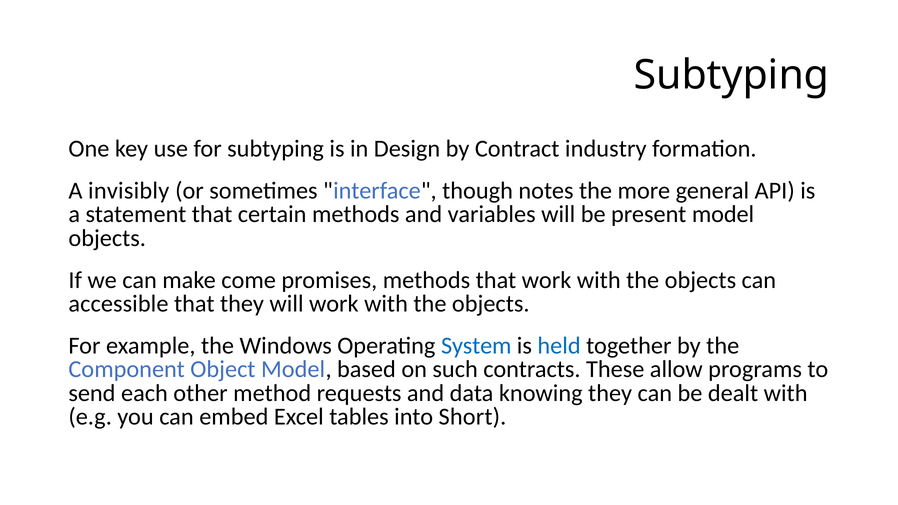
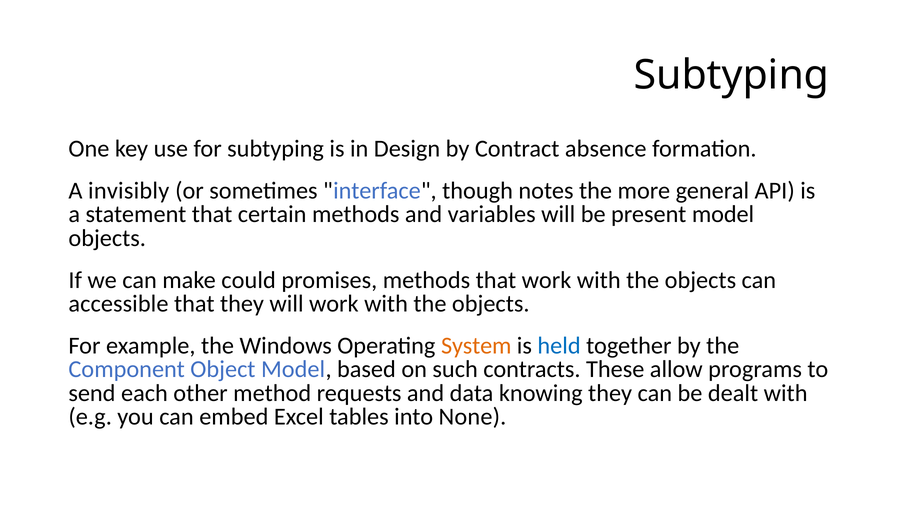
industry: industry -> absence (606, 149)
come: come -> could (249, 280)
System colour: blue -> orange (476, 346)
Short: Short -> None (472, 417)
